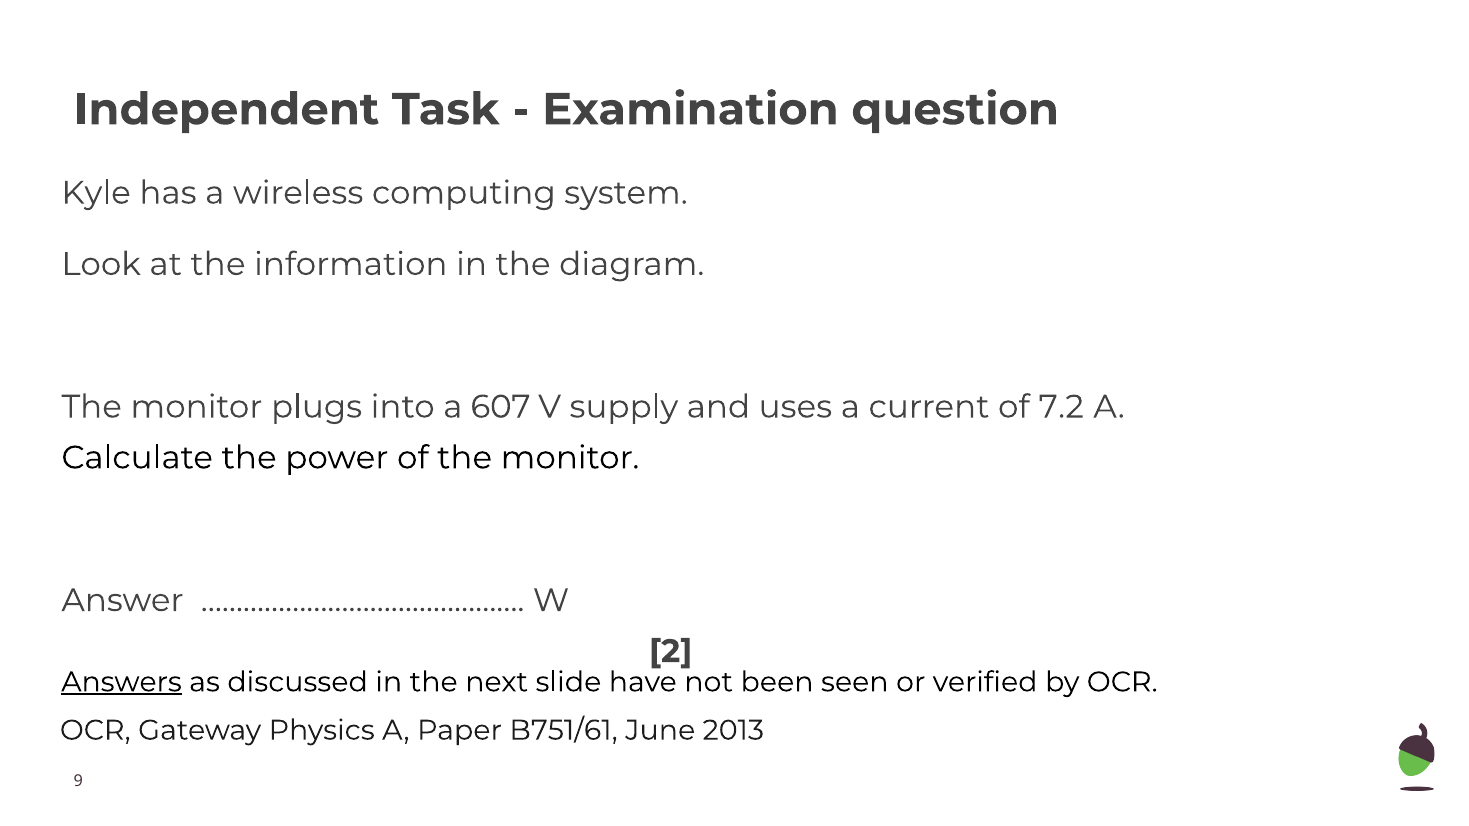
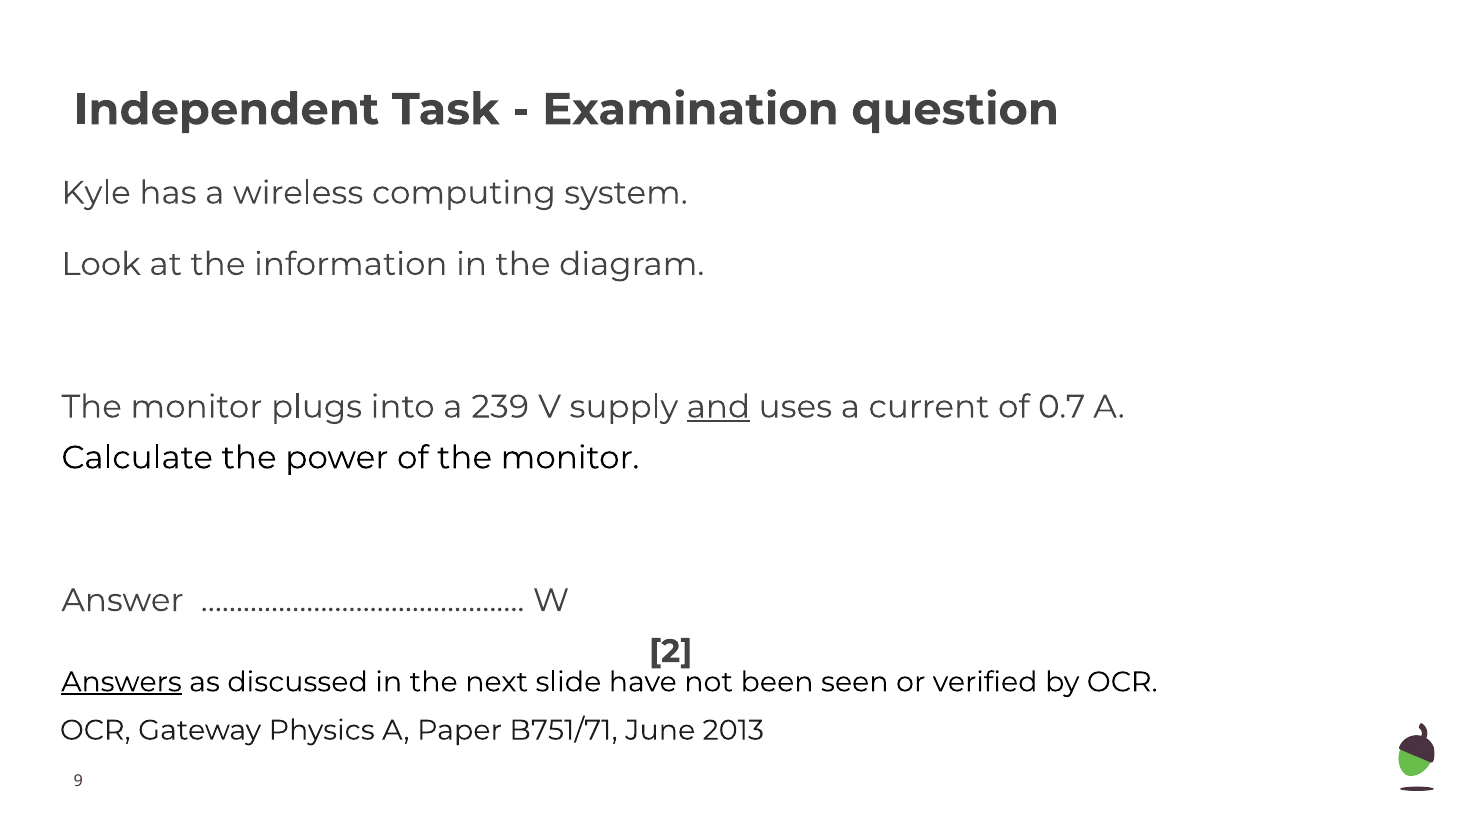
607: 607 -> 239 (500, 407)
and underline: none -> present (718, 407)
7.2: 7.2 -> 0.7 (1062, 407)
B751/61: B751/61 -> B751/71 (563, 731)
